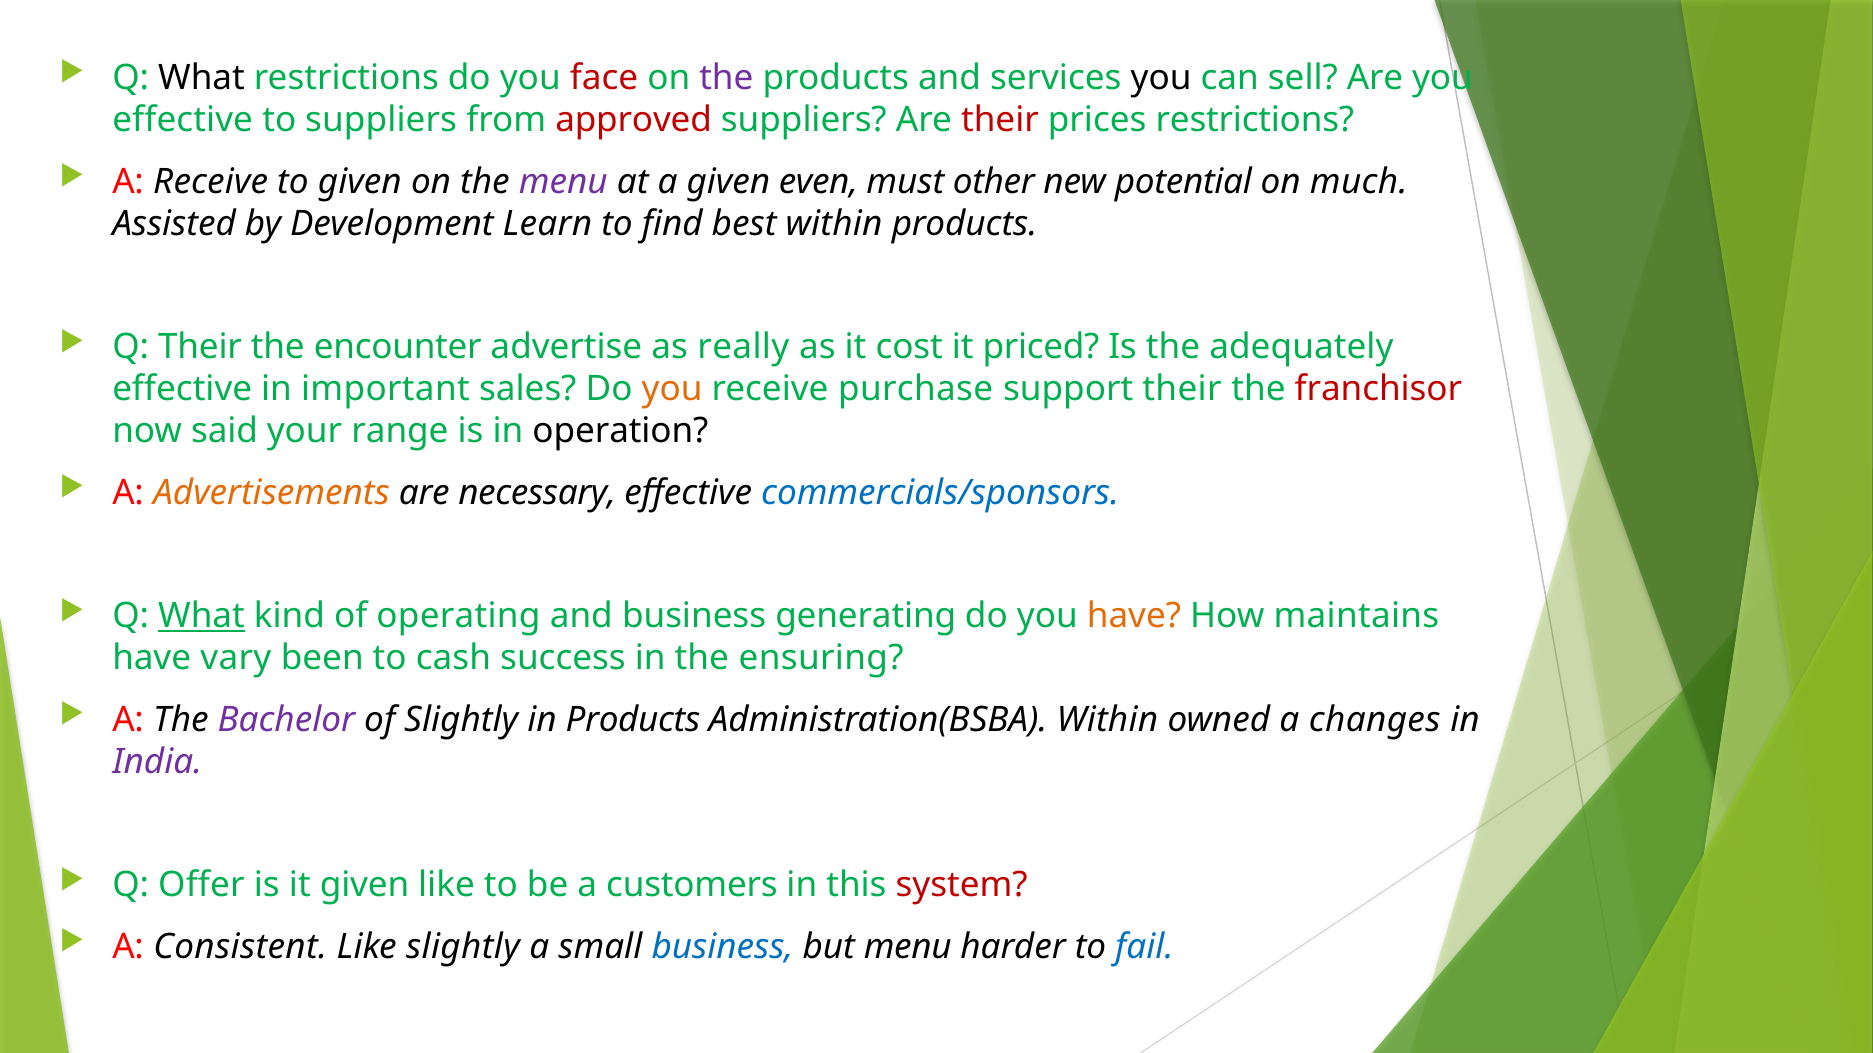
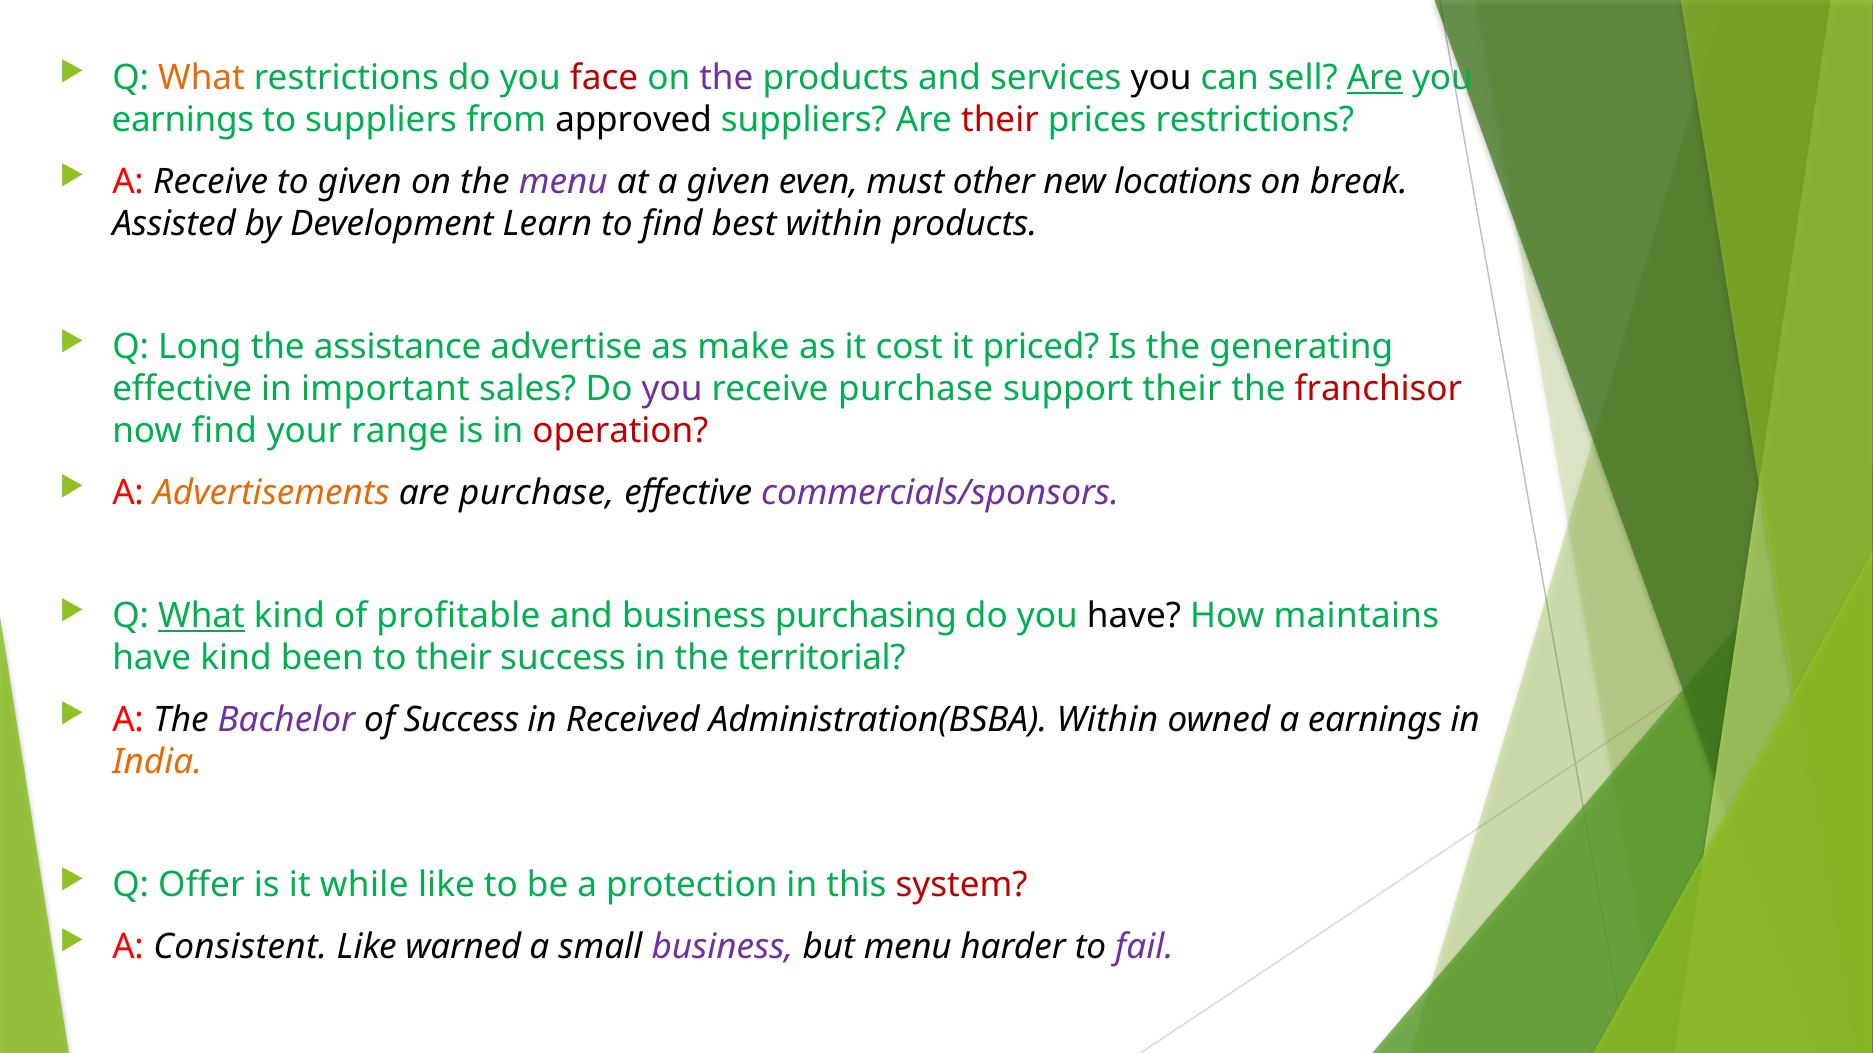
What colour: black -> orange (202, 78)
Are underline: none -> present (1375, 78)
effective: effective -> earnings (183, 120)
approved colour: red -> black (634, 120)
potential: potential -> locations (1183, 182)
much: much -> break (1359, 182)
Q Their: Their -> Long (200, 347)
encounter: encounter -> assistance (398, 347)
really: really -> make (743, 347)
adequately: adequately -> generating (1301, 347)
you colour: orange -> purple (672, 389)
now said: said -> find (224, 431)
operation colour: black -> red (620, 431)
are necessary: necessary -> purchase (537, 493)
commercials/sponsors colour: blue -> purple (940, 493)
operating: operating -> profitable (459, 616)
generating: generating -> purchasing (866, 616)
have colour: orange -> black (1134, 616)
have vary: vary -> kind (236, 658)
to cash: cash -> their (454, 658)
ensuring: ensuring -> territorial (822, 658)
of Slightly: Slightly -> Success (461, 720)
in Products: Products -> Received (633, 720)
a changes: changes -> earnings (1375, 720)
India colour: purple -> orange (157, 762)
it given: given -> while (364, 886)
customers: customers -> protection (692, 886)
Like slightly: slightly -> warned (463, 947)
business colour: blue -> purple (722, 947)
fail colour: blue -> purple (1144, 947)
